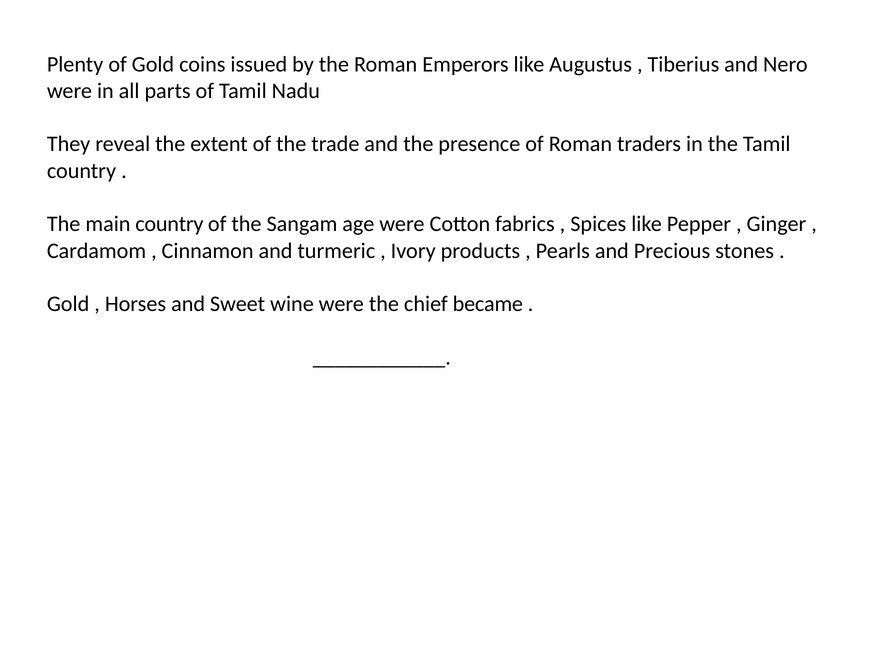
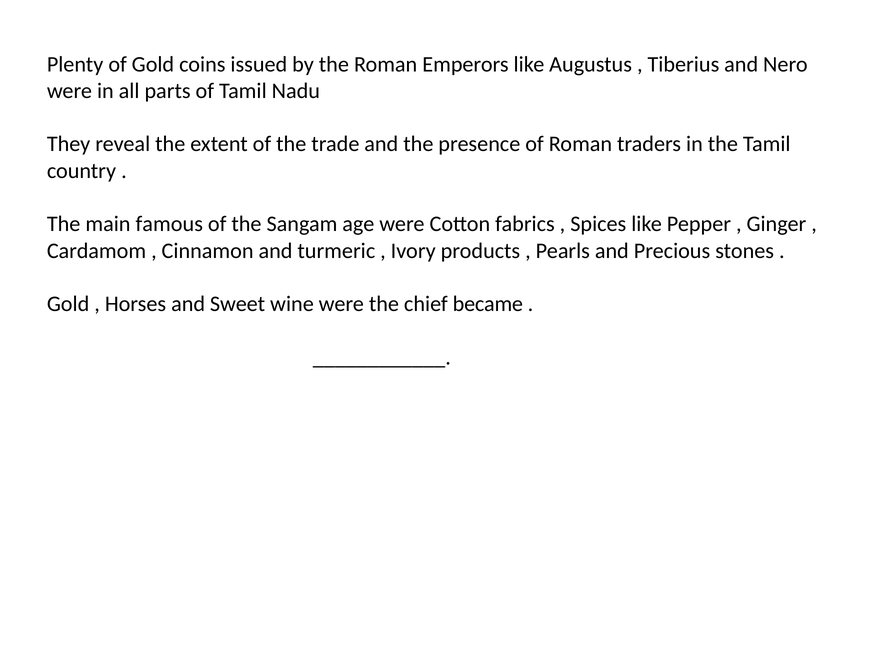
main country: country -> famous (169, 224)
